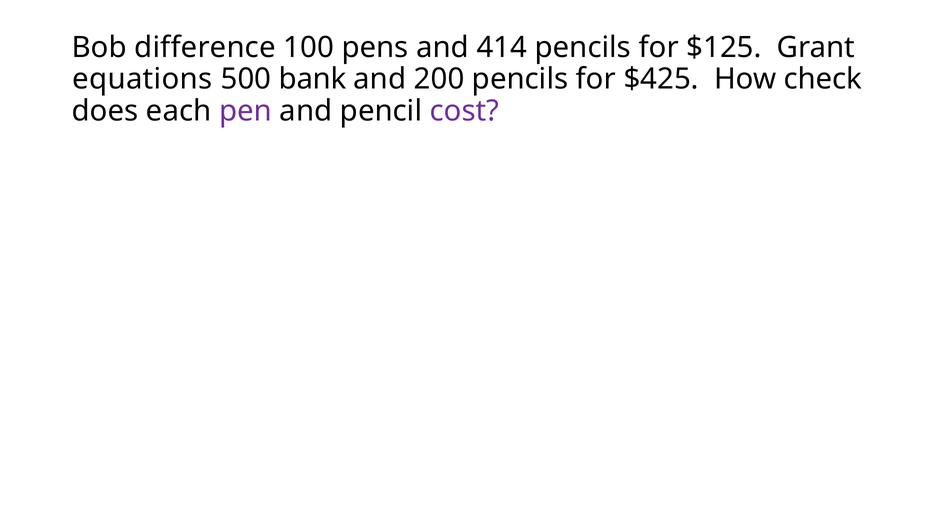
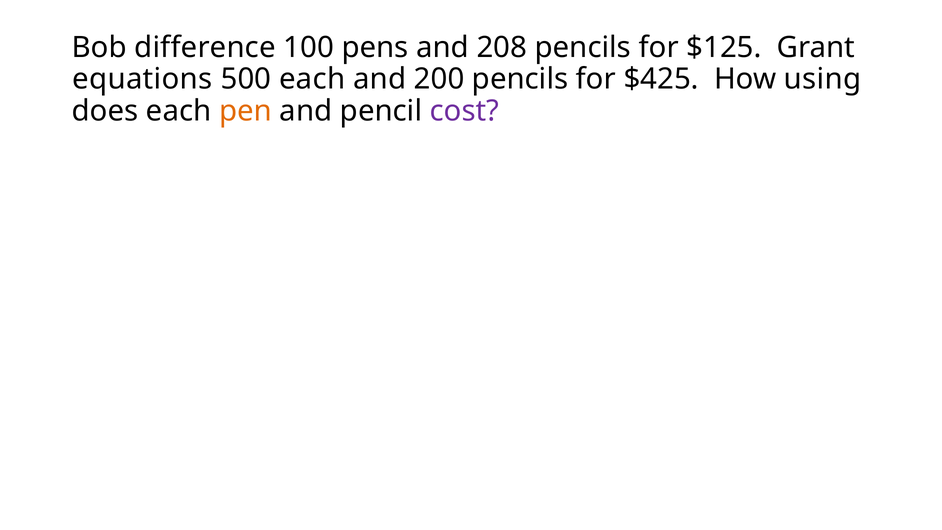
414: 414 -> 208 (502, 47)
500 bank: bank -> each (312, 79)
check: check -> using (823, 79)
pen colour: purple -> orange (245, 111)
